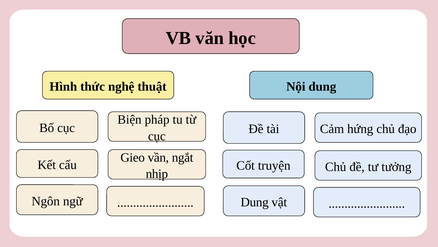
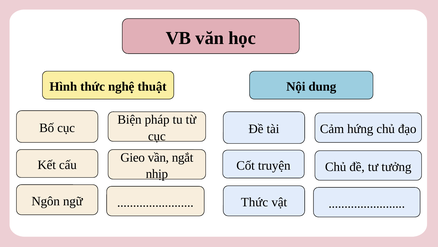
Dung: Dung -> Thức (255, 202)
